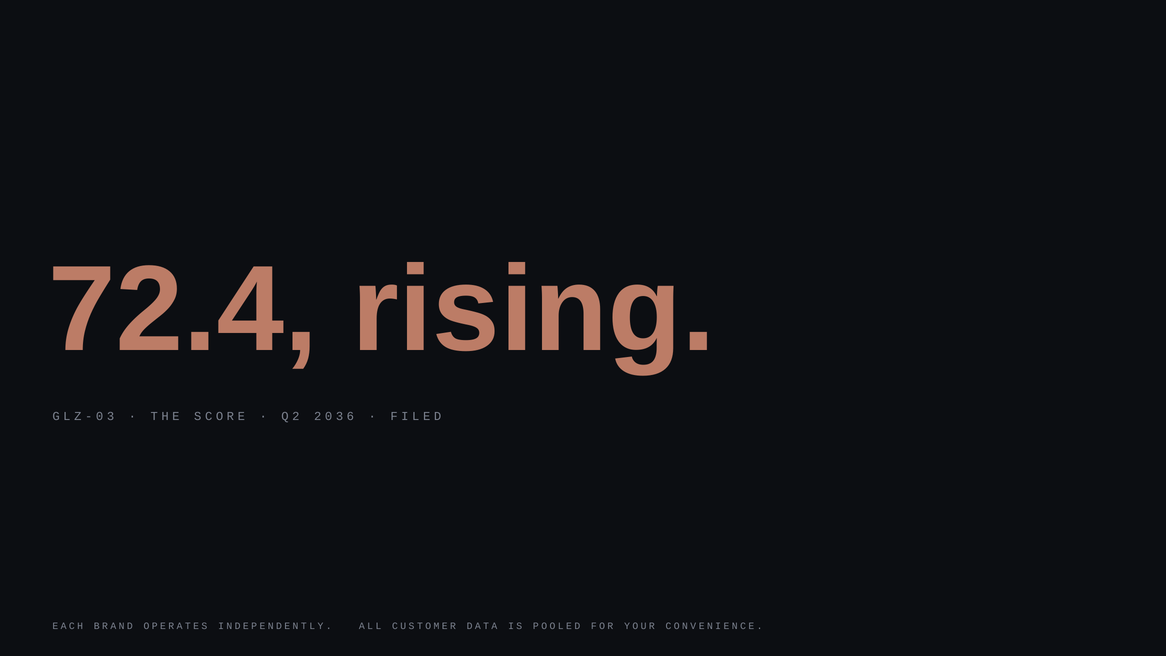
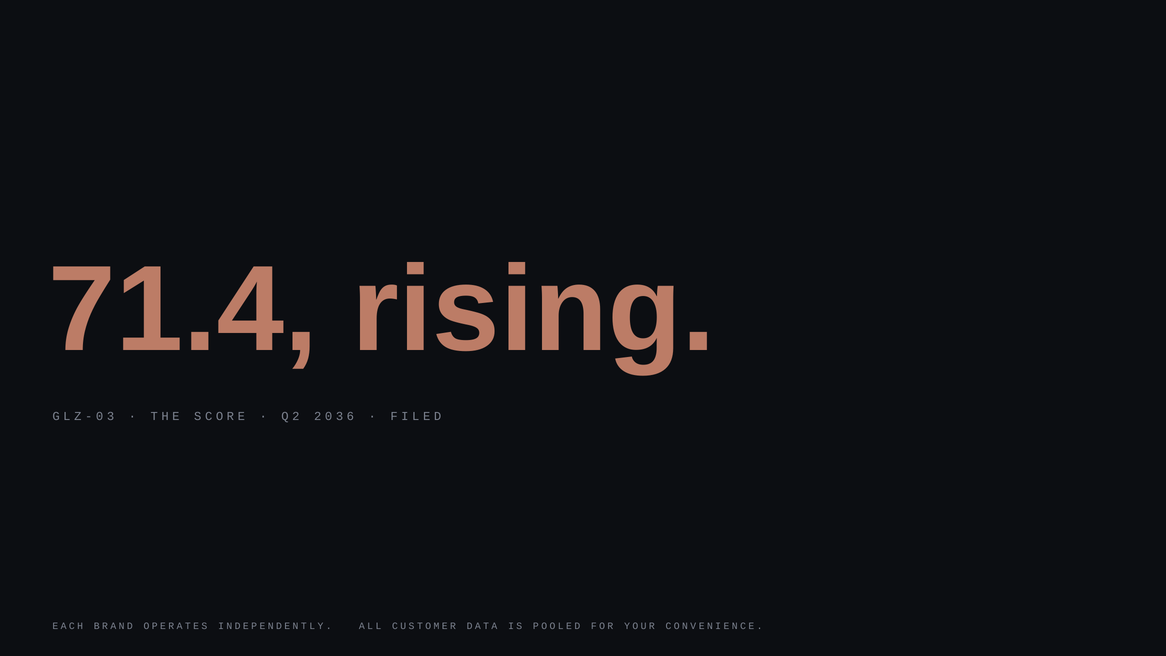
72.4: 72.4 -> 71.4 (183, 310)
